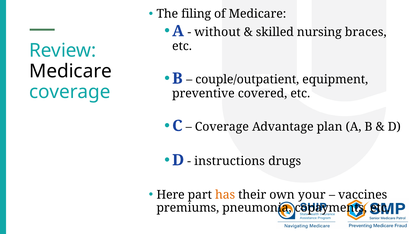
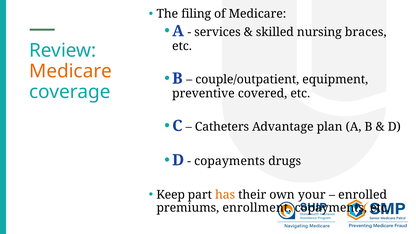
without: without -> services (217, 32)
Medicare colour: black -> orange (71, 71)
Coverage: Coverage -> Catheters (222, 127)
instructions: instructions -> copayments (230, 161)
Here: Here -> Keep (171, 195)
vaccines: vaccines -> enrolled (363, 195)
pneumonia: pneumonia -> enrollment (257, 208)
